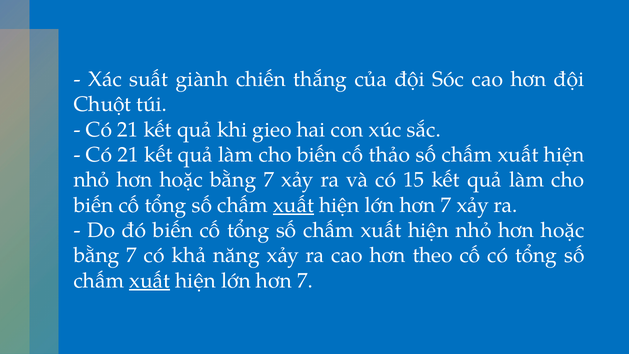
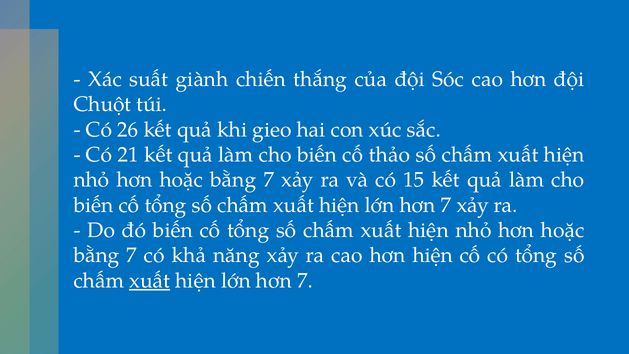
21: 21 -> 26 (128, 130)
xuất underline: present -> none (293, 205)
hơn theo: theo -> hiện (433, 255)
